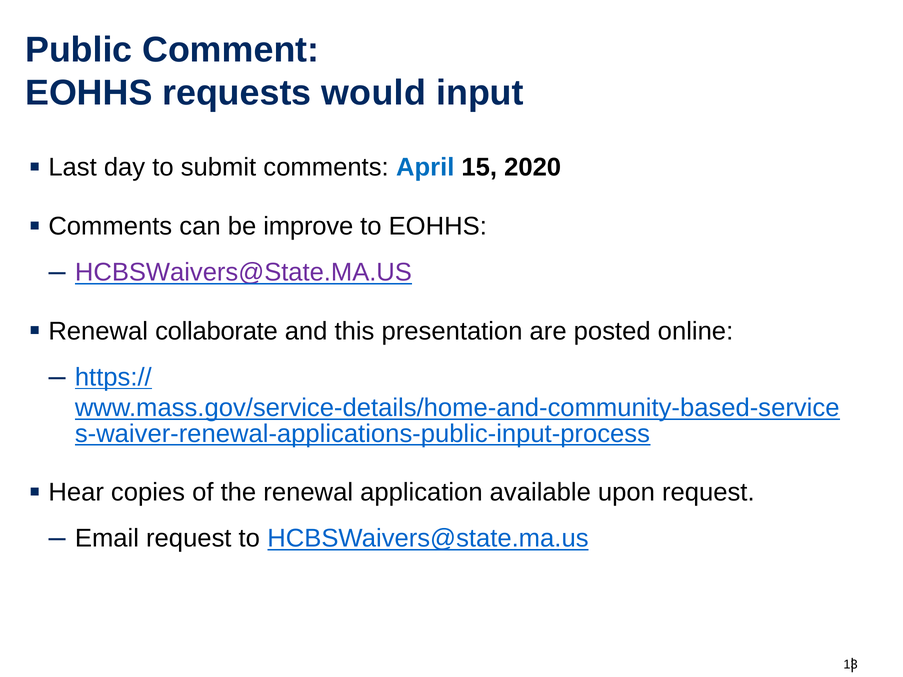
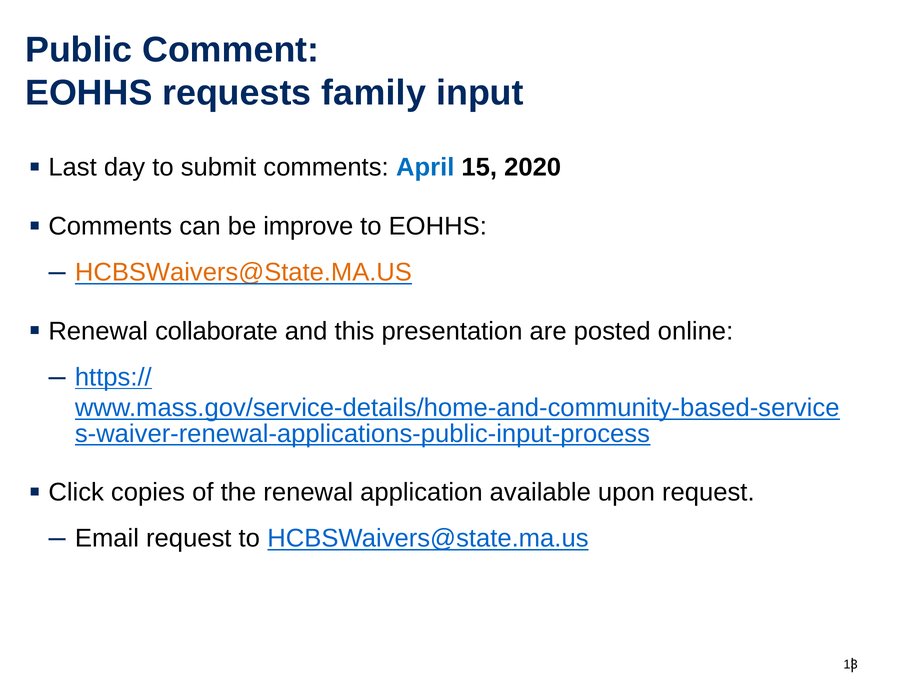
would: would -> family (374, 93)
HCBSWaivers@State.MA.US colour: purple -> orange (243, 272)
Hear: Hear -> Click (76, 493)
